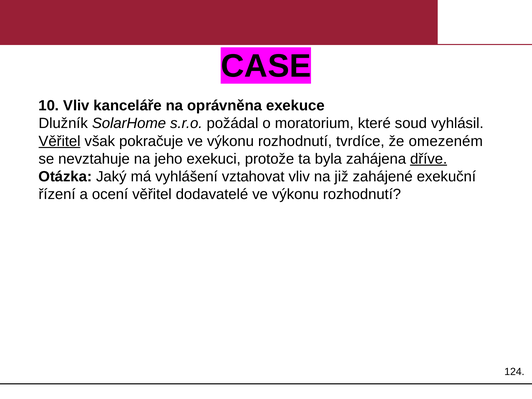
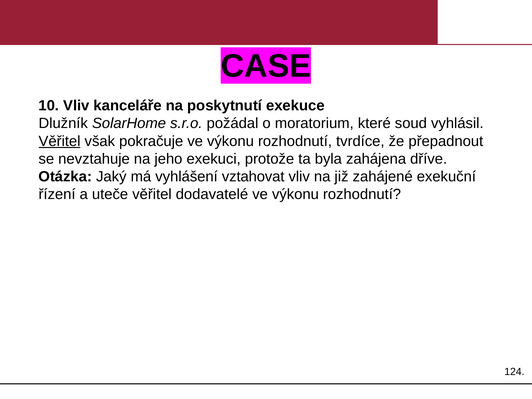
oprávněna: oprávněna -> poskytnutí (225, 106)
omezeném: omezeném -> přepadnout (446, 141)
dříve underline: present -> none (429, 159)
ocení: ocení -> uteče (110, 194)
